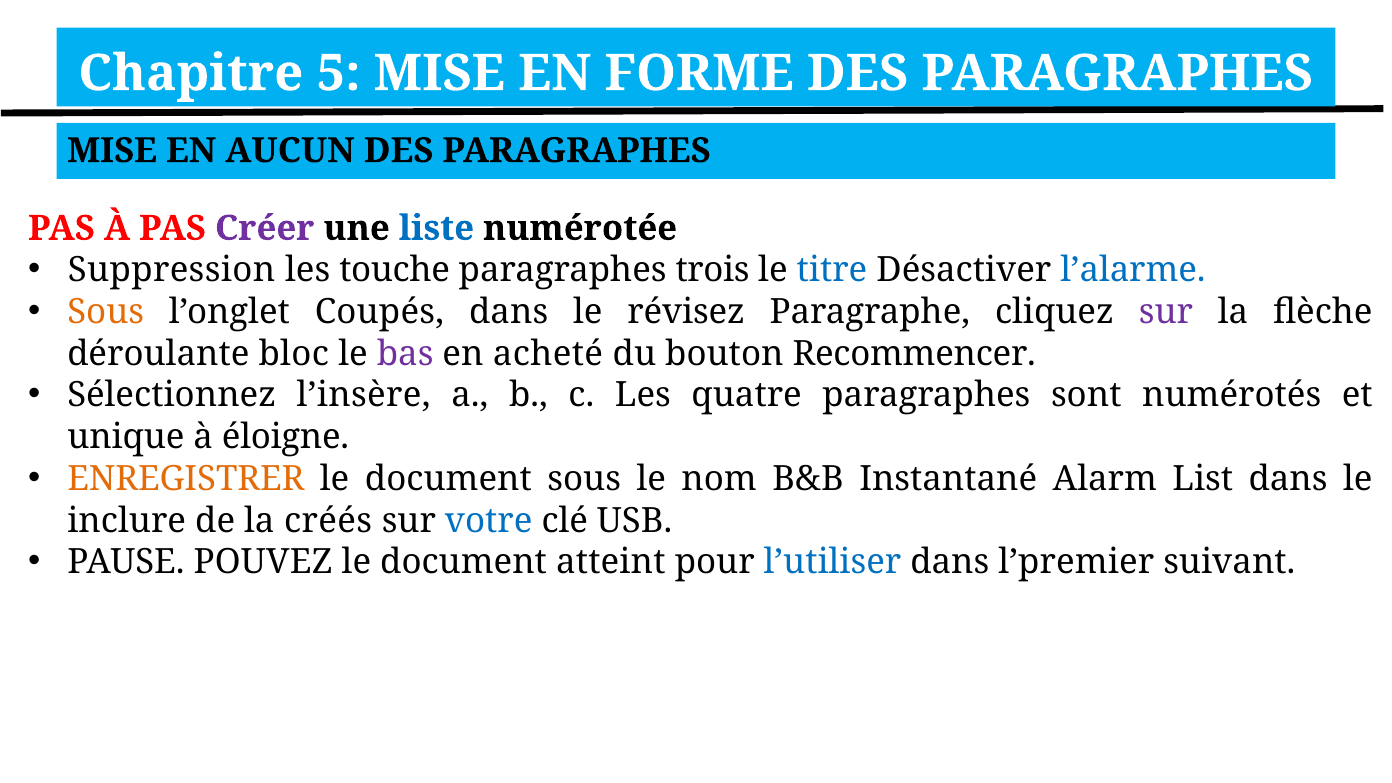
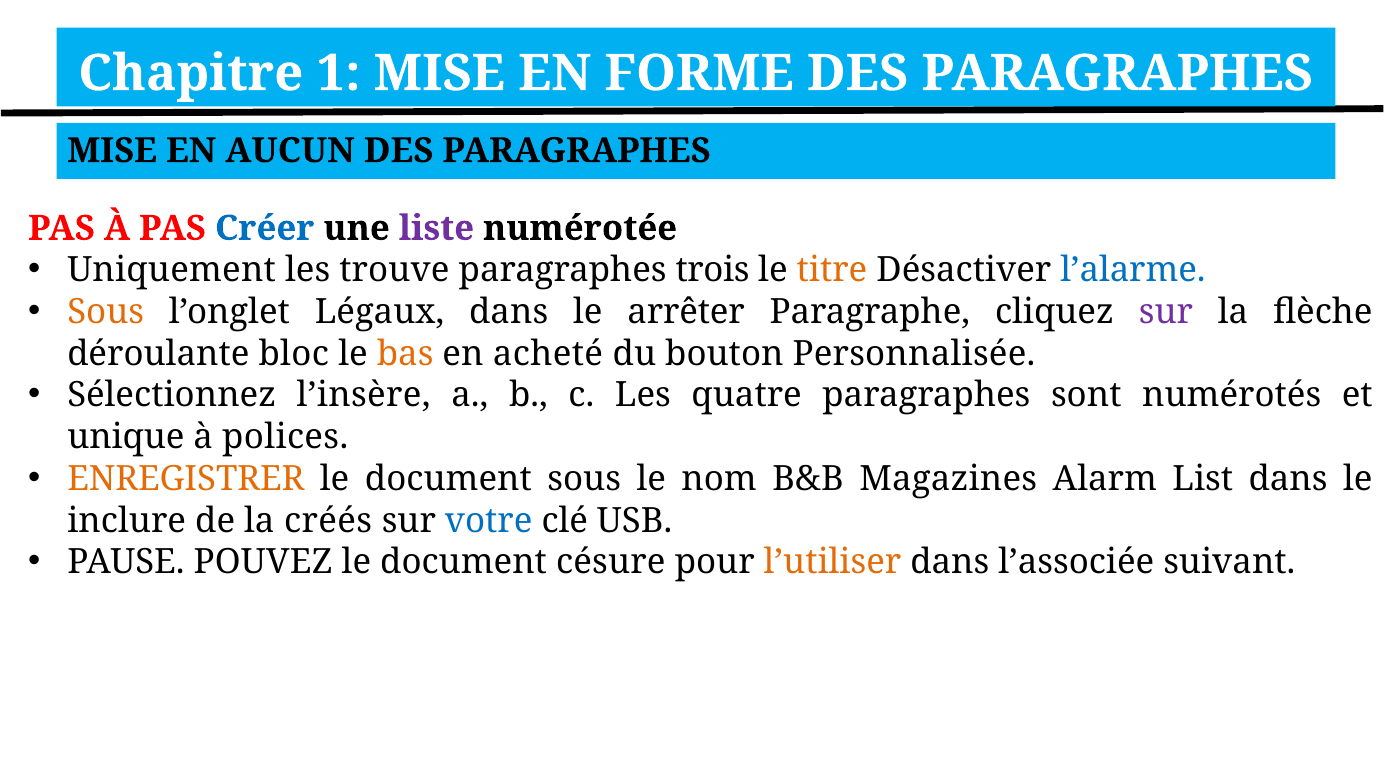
5: 5 -> 1 (338, 73)
Créer colour: purple -> blue (265, 228)
liste colour: blue -> purple (437, 228)
Suppression: Suppression -> Uniquement (172, 270)
touche: touche -> trouve (394, 270)
titre colour: blue -> orange (832, 270)
Coupés: Coupés -> Légaux (379, 312)
révisez: révisez -> arrêter (686, 312)
bas colour: purple -> orange (405, 354)
Recommencer: Recommencer -> Personnalisée (914, 354)
éloigne: éloigne -> polices (285, 437)
Instantané: Instantané -> Magazines (948, 479)
atteint: atteint -> césure (611, 562)
l’utiliser colour: blue -> orange (833, 562)
l’premier: l’premier -> l’associée (1076, 562)
